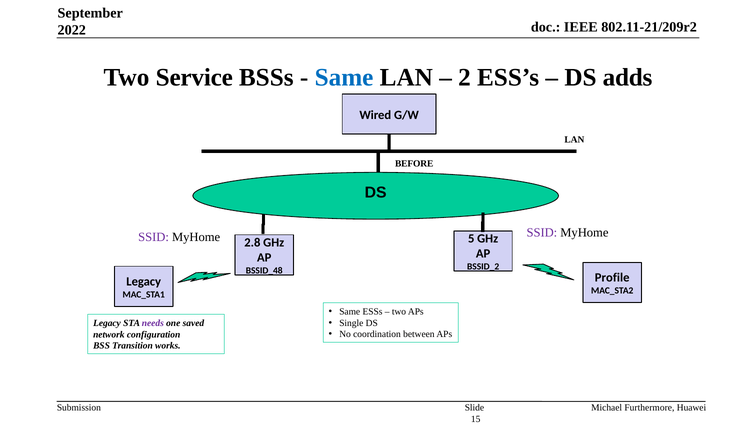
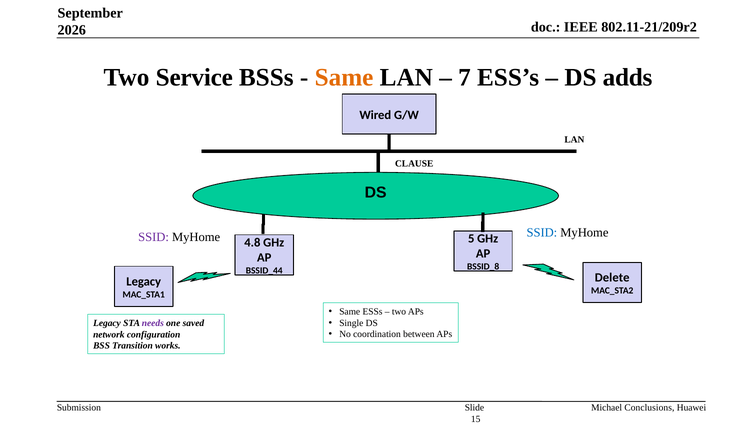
2022: 2022 -> 2026 (72, 30)
Same colour: blue -> orange (344, 77)
2: 2 -> 7 (464, 77)
BEFORE: BEFORE -> CLAUSE (414, 164)
SSID colour: purple -> blue (542, 233)
2.8: 2.8 -> 4.8 (252, 243)
BSSID_2: BSSID_2 -> BSSID_8 (483, 267)
BSSID_48: BSSID_48 -> BSSID_44 (264, 271)
Profile: Profile -> Delete (612, 278)
Furthermore: Furthermore -> Conclusions (649, 408)
